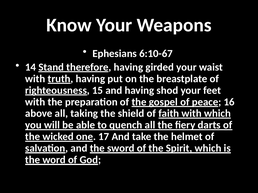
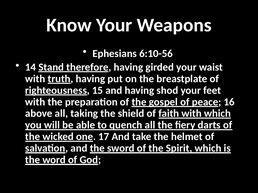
6:10-67: 6:10-67 -> 6:10-56 (156, 54)
